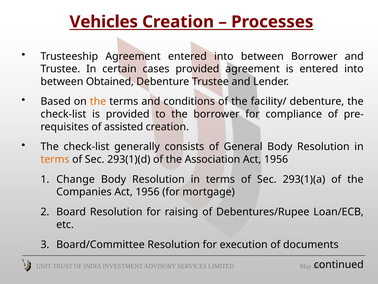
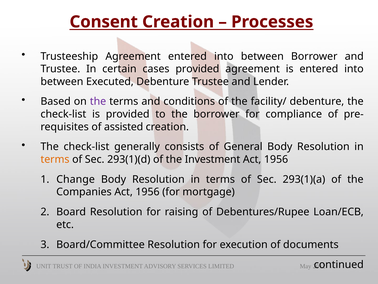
Vehicles: Vehicles -> Consent (104, 22)
Obtained: Obtained -> Executed (110, 81)
the colour: orange -> purple (98, 101)
the Association: Association -> Investment (212, 159)
